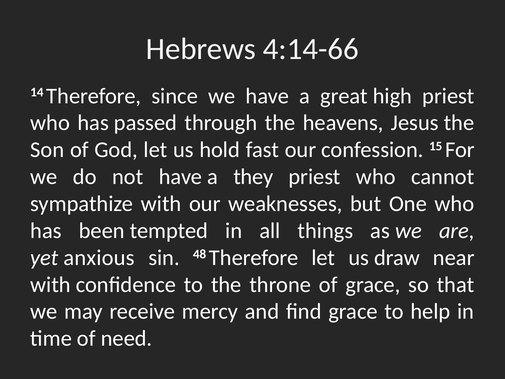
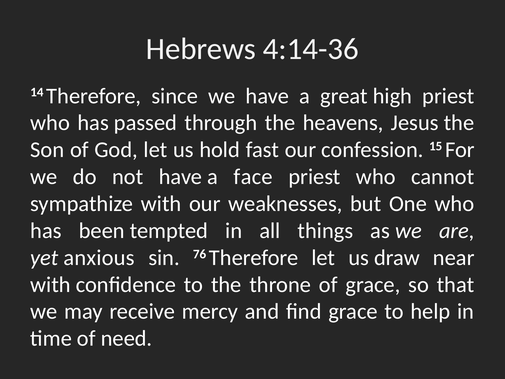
4:14-66: 4:14-66 -> 4:14-36 (311, 49)
they: they -> face (253, 177)
48: 48 -> 76 (200, 254)
